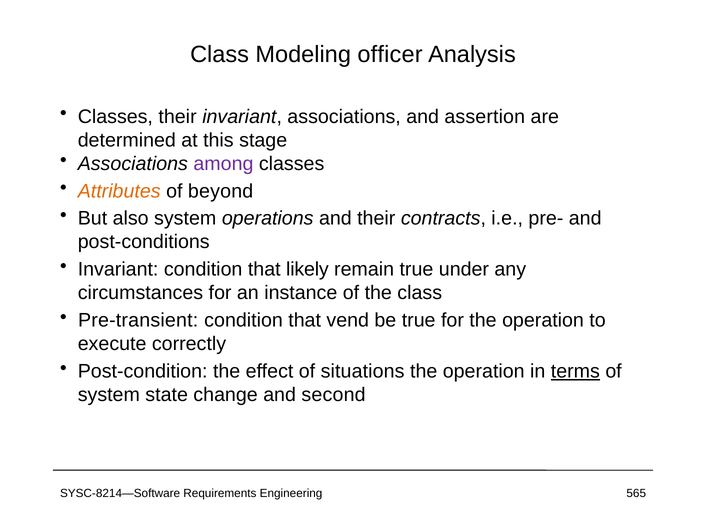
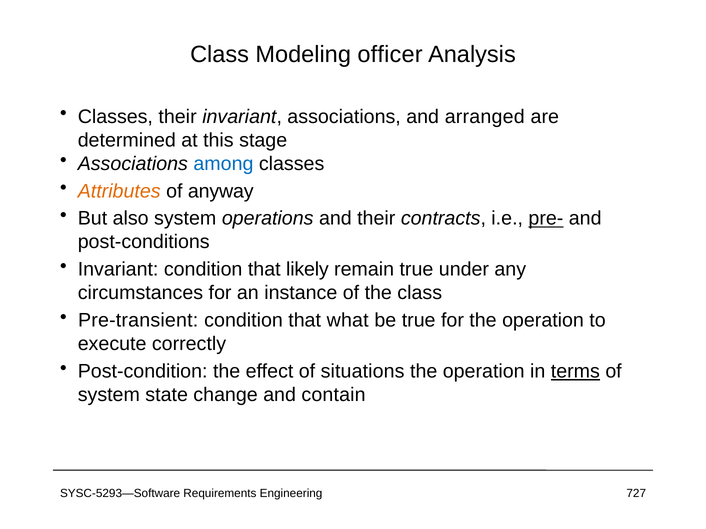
assertion: assertion -> arranged (485, 117)
among colour: purple -> blue (223, 164)
beyond: beyond -> anyway (221, 191)
pre- underline: none -> present (546, 219)
vend: vend -> what (348, 321)
second: second -> contain (334, 395)
SYSC-8214—Software: SYSC-8214—Software -> SYSC-5293—Software (120, 494)
565: 565 -> 727 (636, 494)
